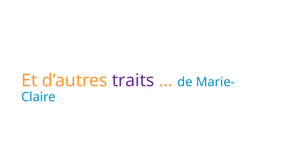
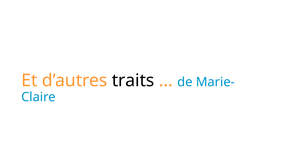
traits colour: purple -> black (133, 81)
